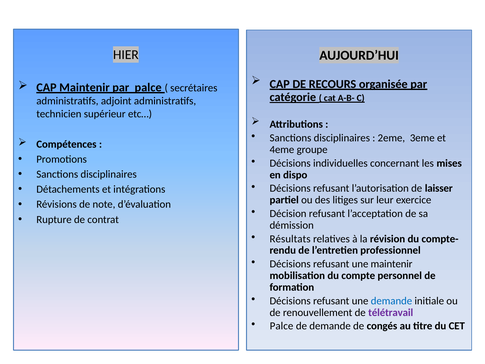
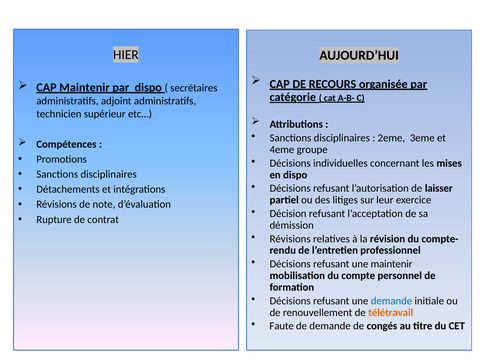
par palce: palce -> dispo (148, 87)
Résultats: Résultats -> Révisions (290, 239)
télétravail colour: purple -> orange (391, 312)
Palce: Palce -> Faute (282, 326)
